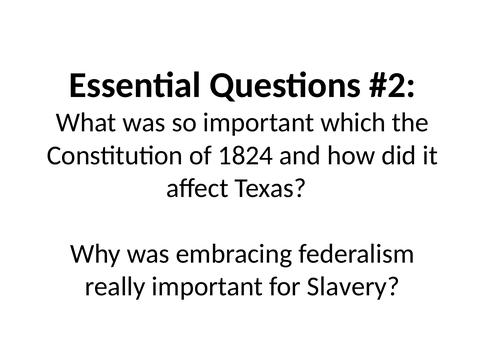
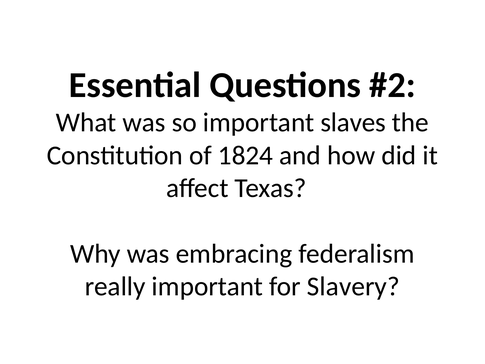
which: which -> slaves (353, 123)
